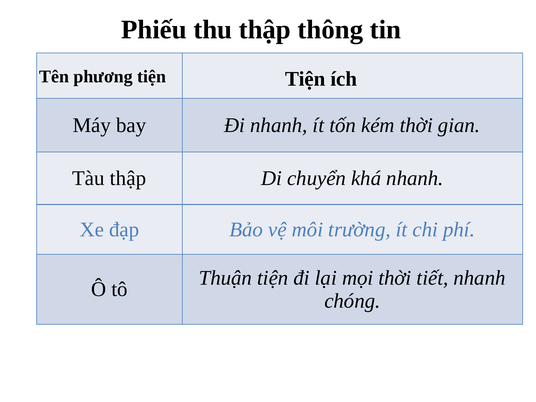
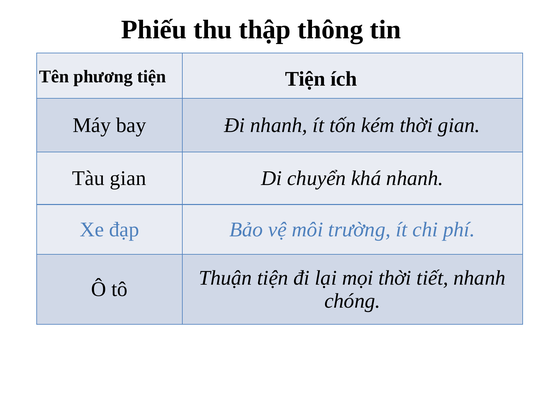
Tàu thập: thập -> gian (128, 178)
